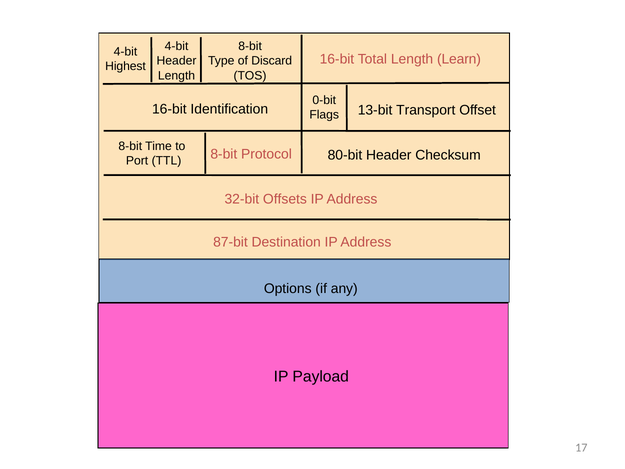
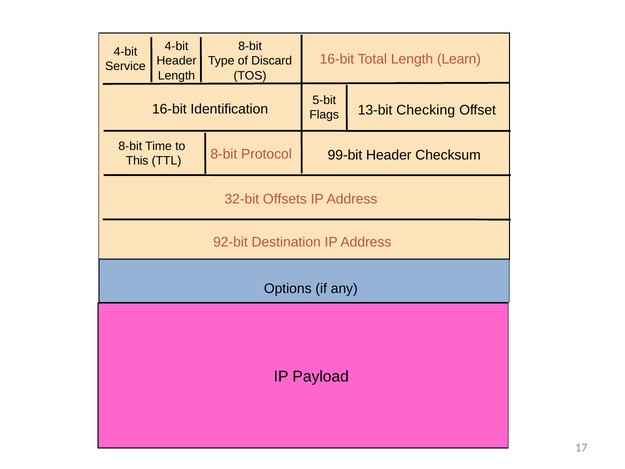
Highest: Highest -> Service (125, 66)
0-bit: 0-bit -> 5-bit (324, 100)
Transport: Transport -> Checking (426, 110)
Port: Port -> This (137, 161)
80-bit: 80-bit -> 99-bit (345, 155)
87-bit: 87-bit -> 92-bit (230, 242)
